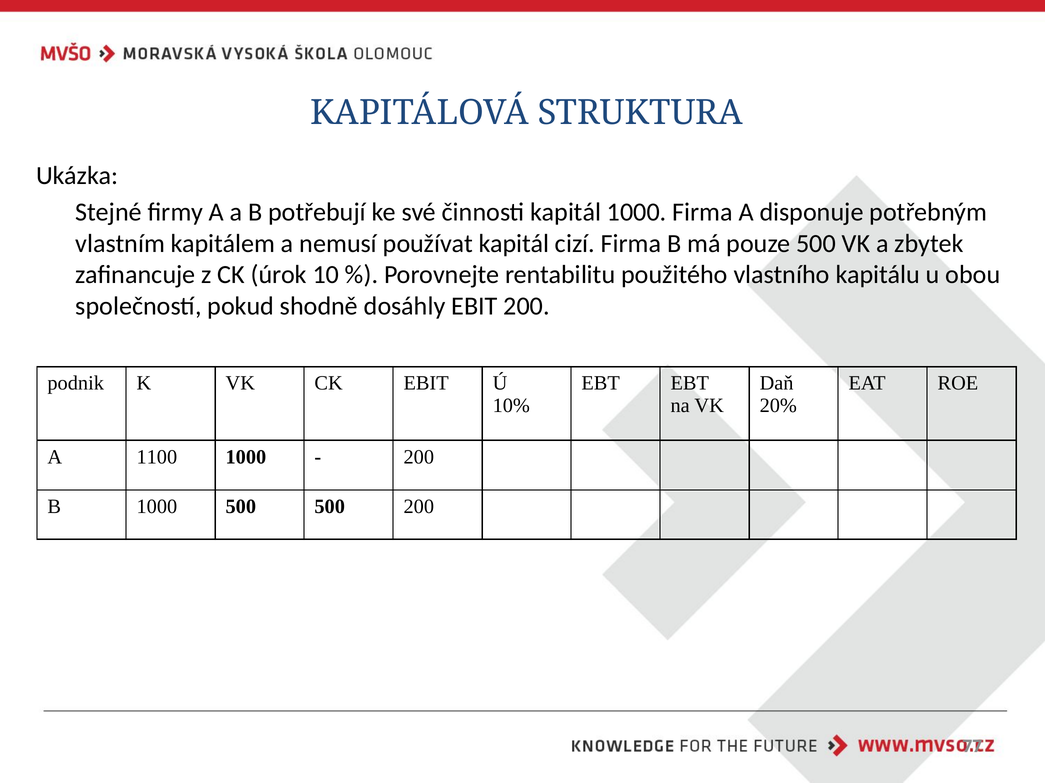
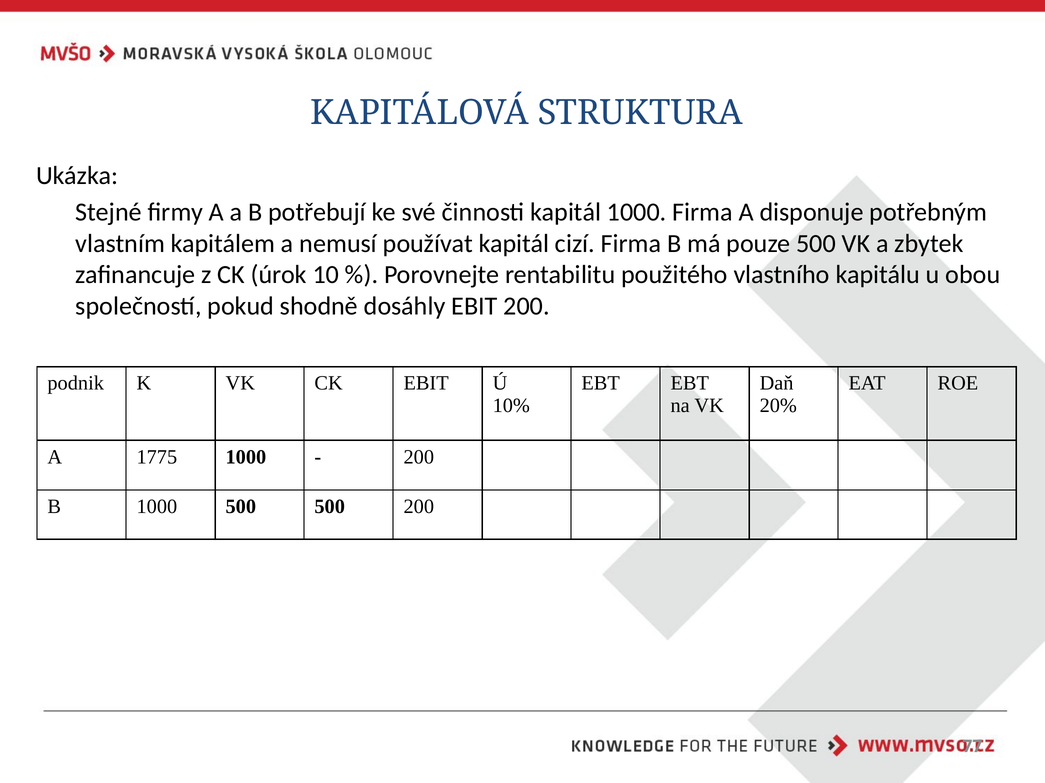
1100: 1100 -> 1775 (157, 457)
